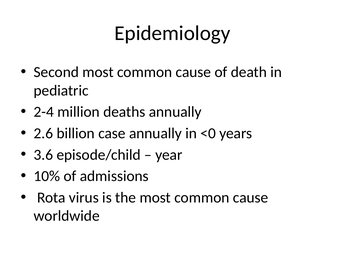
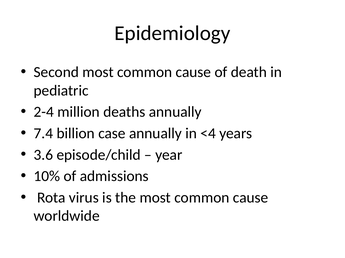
2.6: 2.6 -> 7.4 (43, 134)
<0: <0 -> <4 (208, 134)
